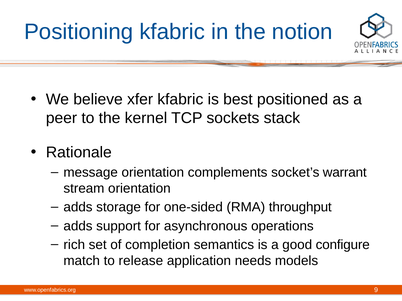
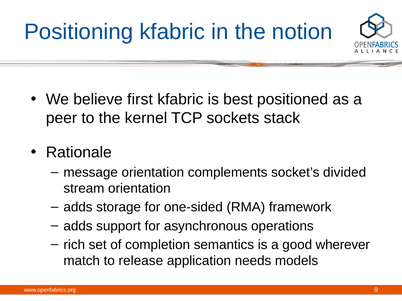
xfer: xfer -> first (140, 100)
warrant: warrant -> divided (345, 173)
throughput: throughput -> framework (300, 208)
configure: configure -> wherever (343, 245)
